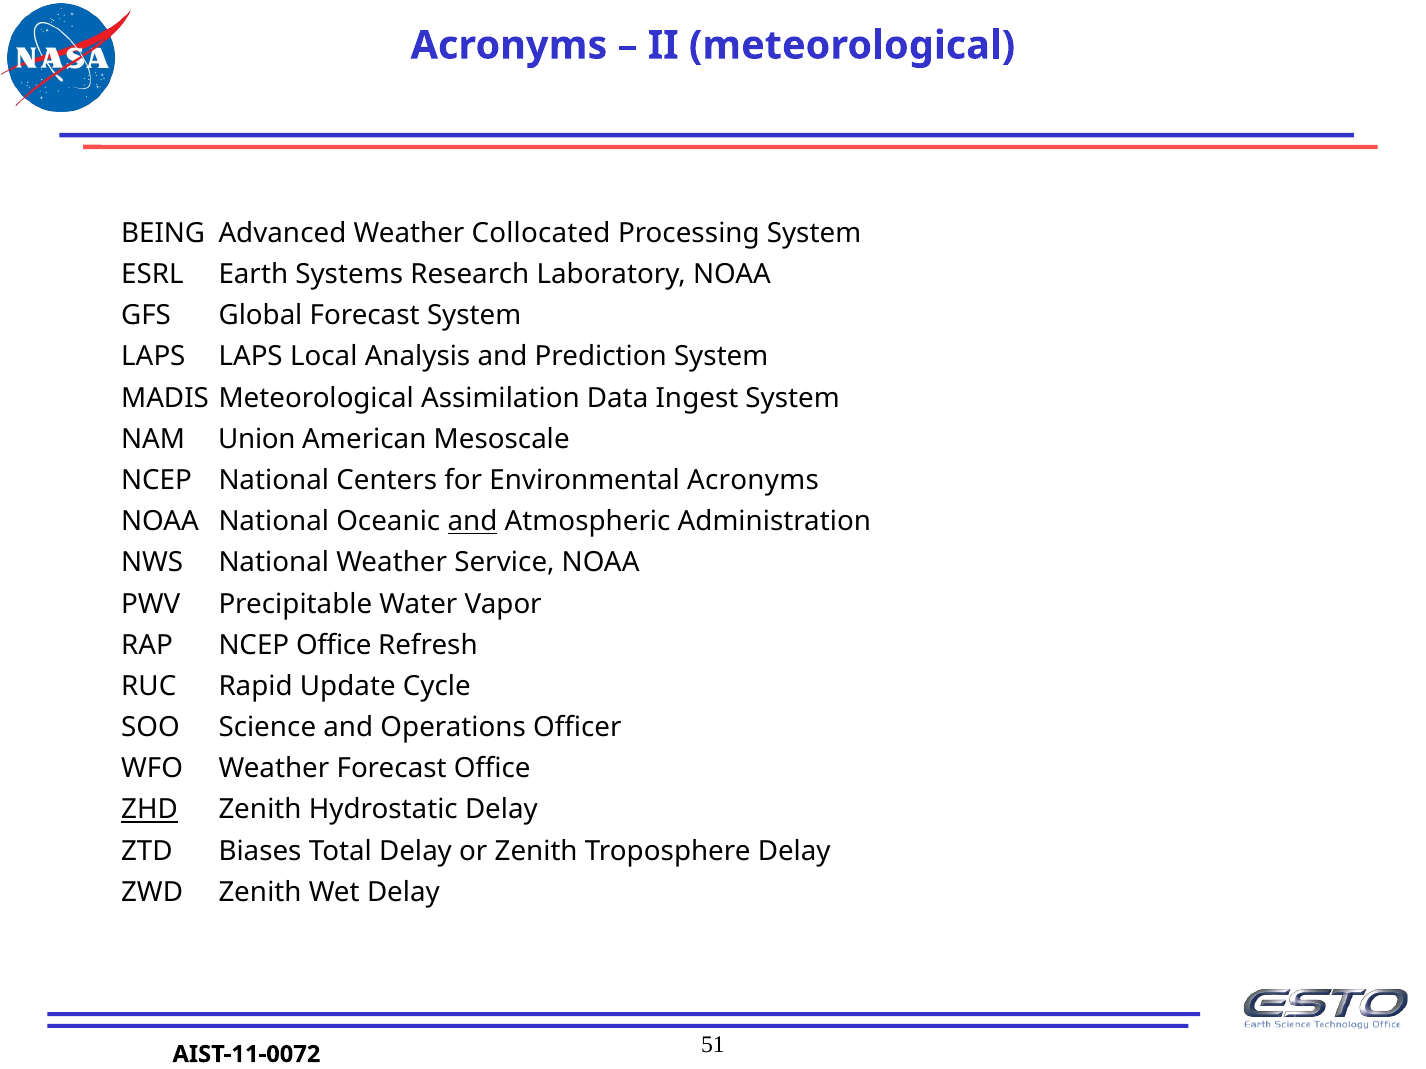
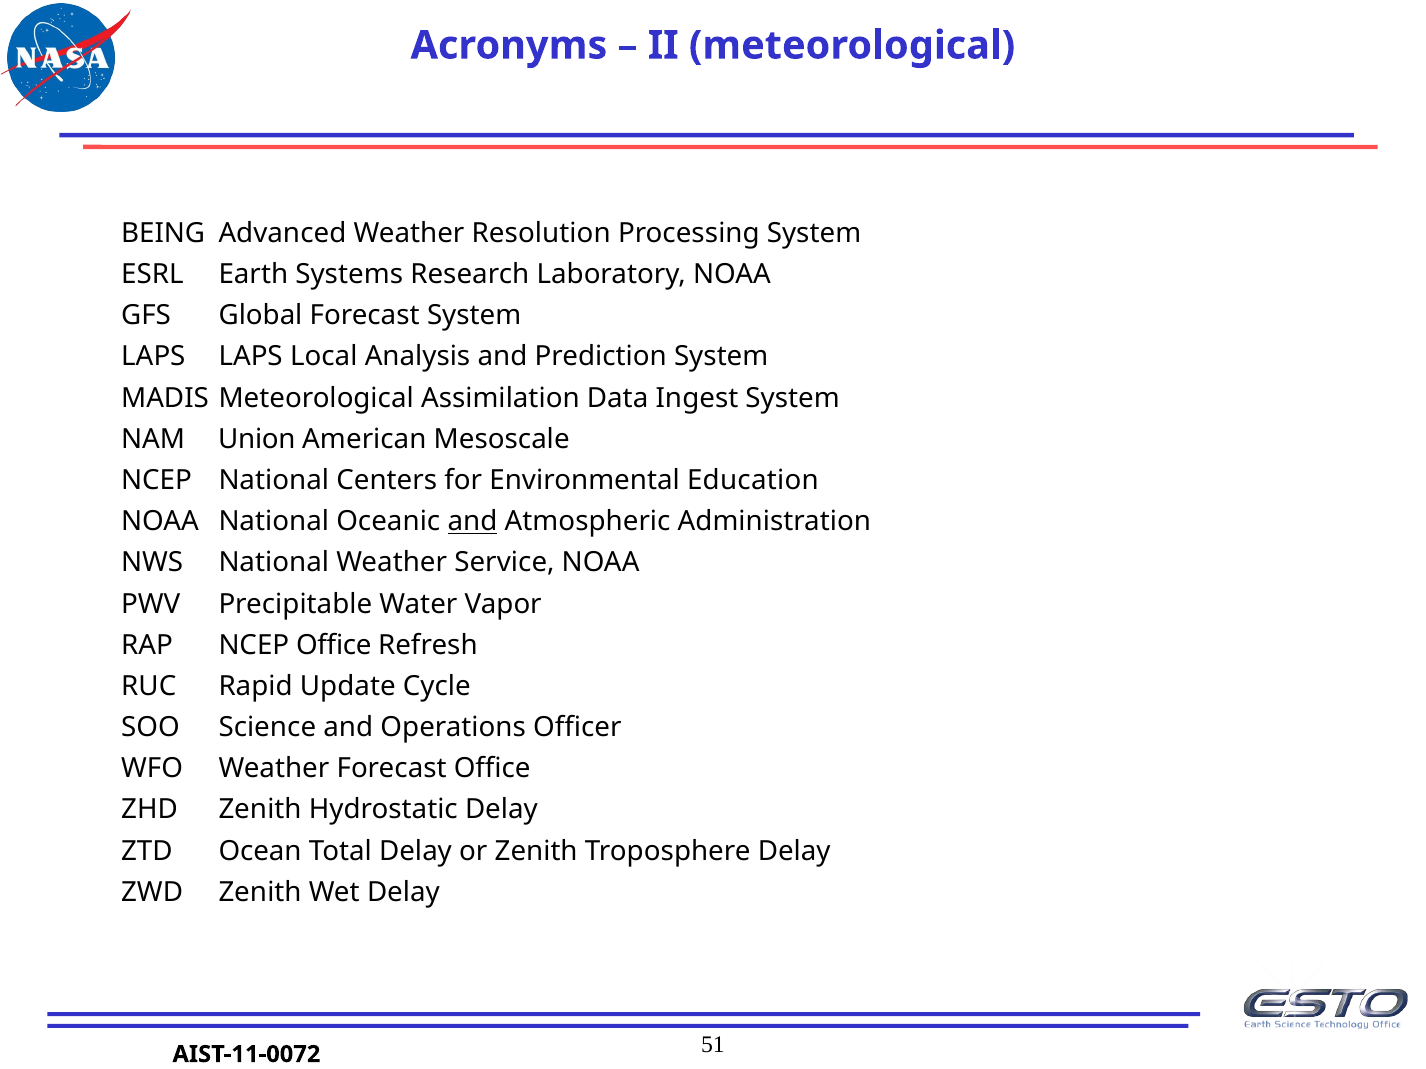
Collocated: Collocated -> Resolution (541, 233)
Environmental Acronyms: Acronyms -> Education (753, 481)
ZHD underline: present -> none (150, 810)
Biases: Biases -> Ocean (260, 851)
